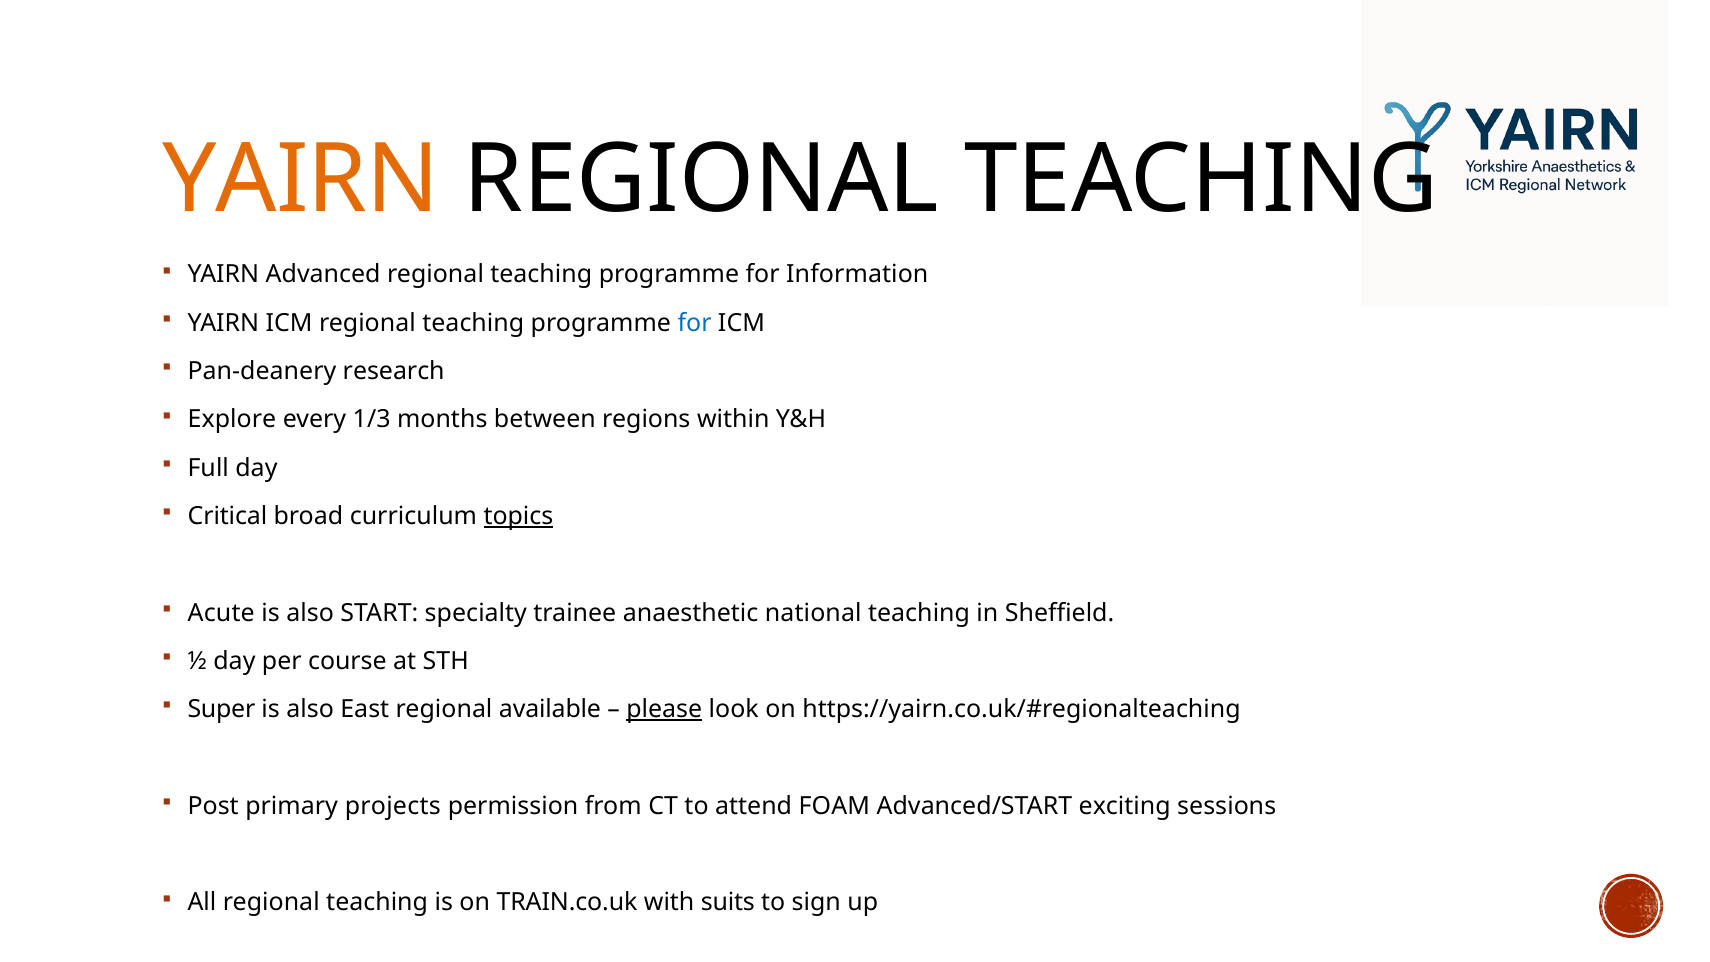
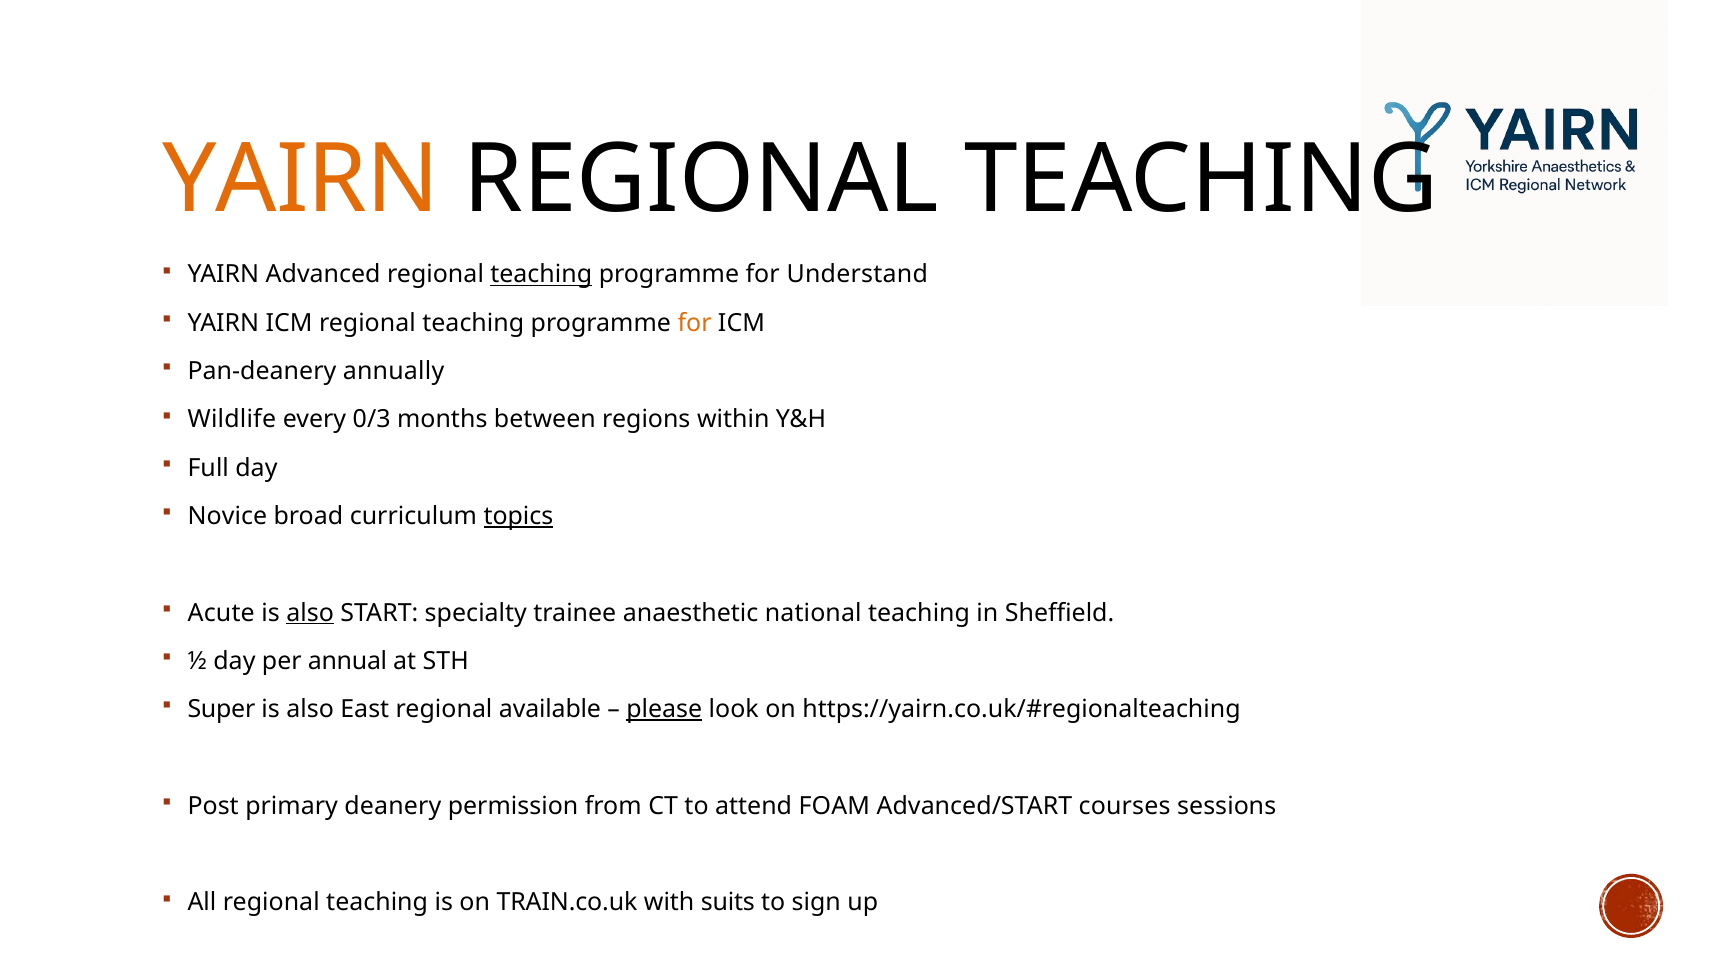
teaching underline: none -> present (541, 275)
Information: Information -> Understand (857, 275)
for colour: blue -> orange (695, 323)
research: research -> annually (394, 371)
Explore: Explore -> Wildlife (232, 419)
1/3: 1/3 -> 0/3 (372, 419)
Critical: Critical -> Novice (227, 516)
also underline: none -> present (310, 613)
course: course -> annual (347, 661)
projects: projects -> deanery (393, 806)
exciting: exciting -> courses (1125, 806)
